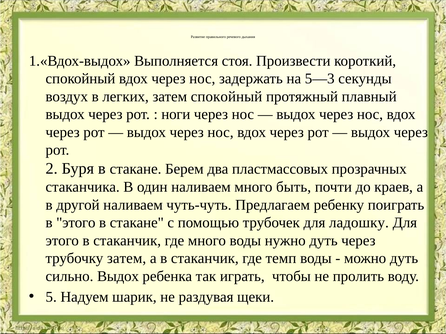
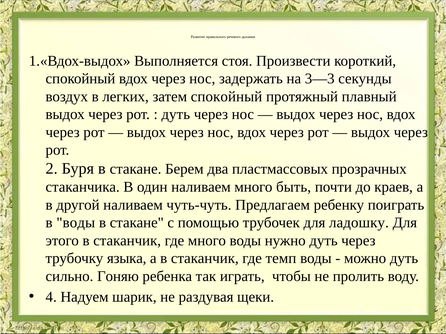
5—3: 5—3 -> 3—3 (320, 79)
ноги: ноги -> дуть (176, 114)
в этого: этого -> воды (76, 223)
трубочку затем: затем -> языка (127, 259)
сильно Выдох: Выдох -> Гоняю (118, 277)
5: 5 -> 4 (51, 297)
